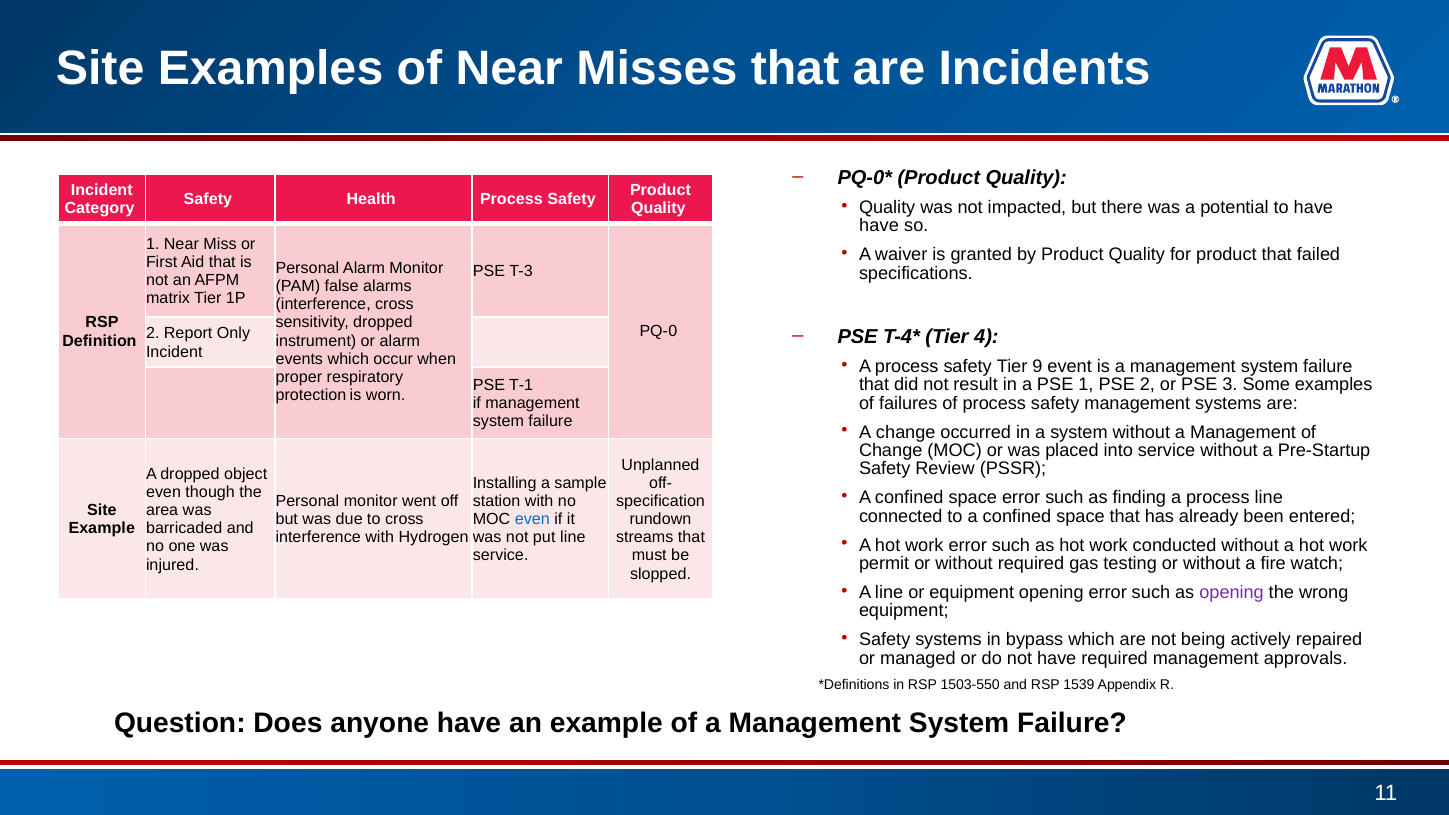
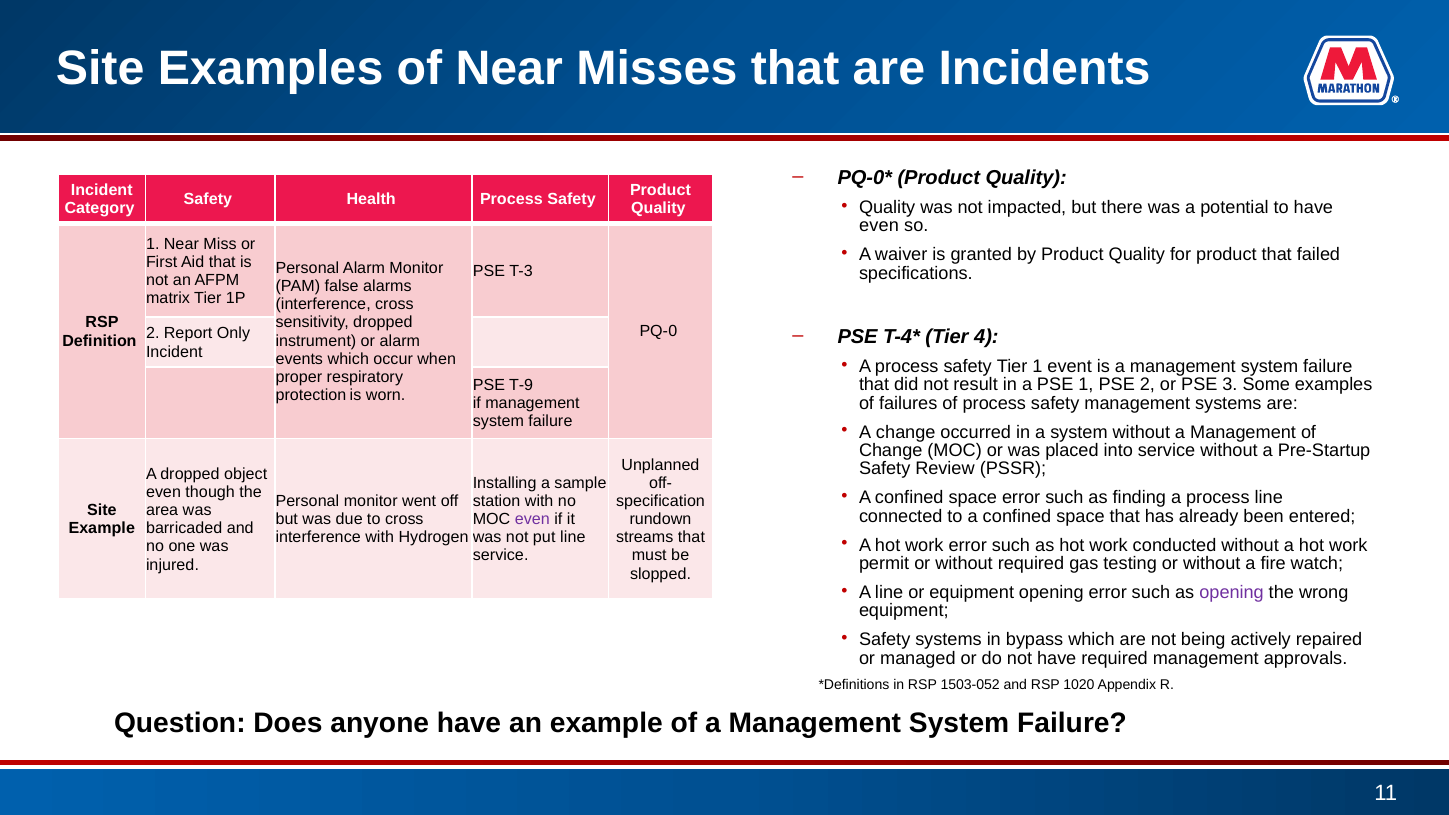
have: have -> even (879, 226)
Tier 9: 9 -> 1 (1038, 367)
T-1: T-1 -> T-9 (521, 385)
even colour: blue -> purple (532, 519)
1503-550: 1503-550 -> 1503-052 (970, 685)
1539: 1539 -> 1020 (1079, 685)
